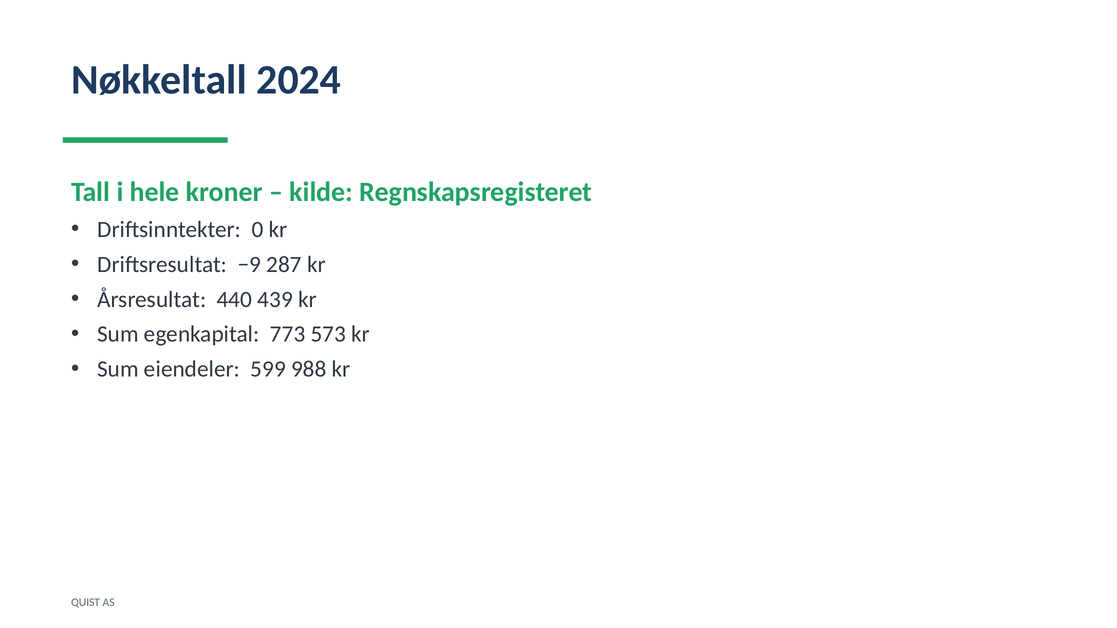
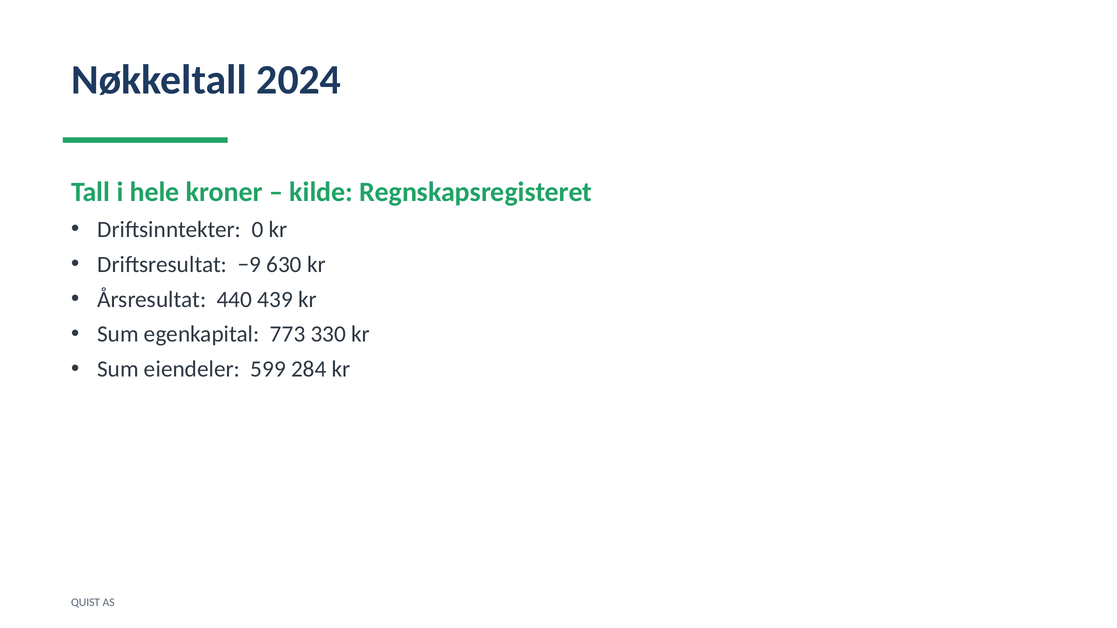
287: 287 -> 630 (284, 265)
573: 573 -> 330 (328, 334)
988: 988 -> 284 (309, 369)
